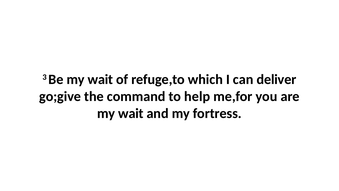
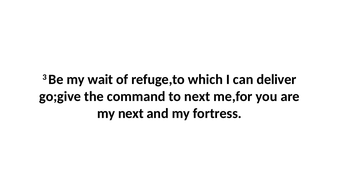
to help: help -> next (197, 96)
wait: wait -> next (131, 113)
